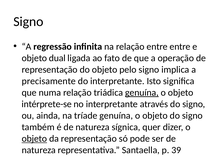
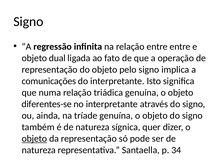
precisamente: precisamente -> comunicações (49, 81)
genuína underline: present -> none (142, 93)
intérprete-se: intérprete-se -> diferentes-se (47, 104)
39: 39 -> 34 (176, 150)
